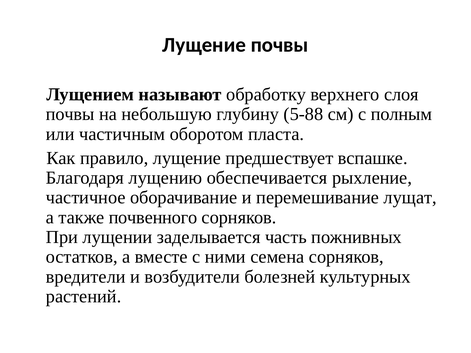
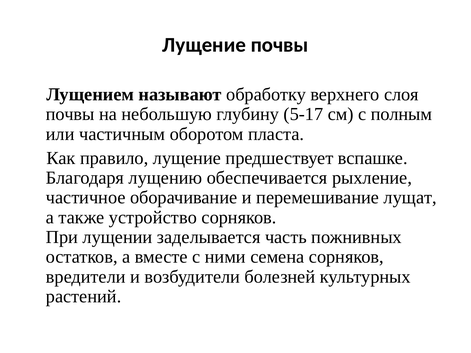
5-88: 5-88 -> 5-17 (303, 114)
почвенного: почвенного -> устройство (153, 217)
